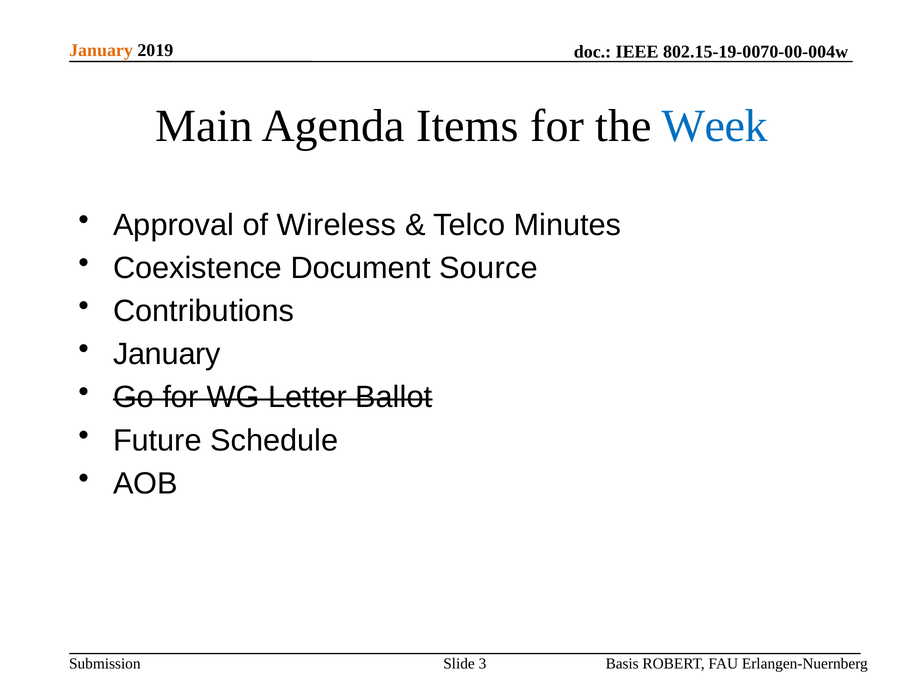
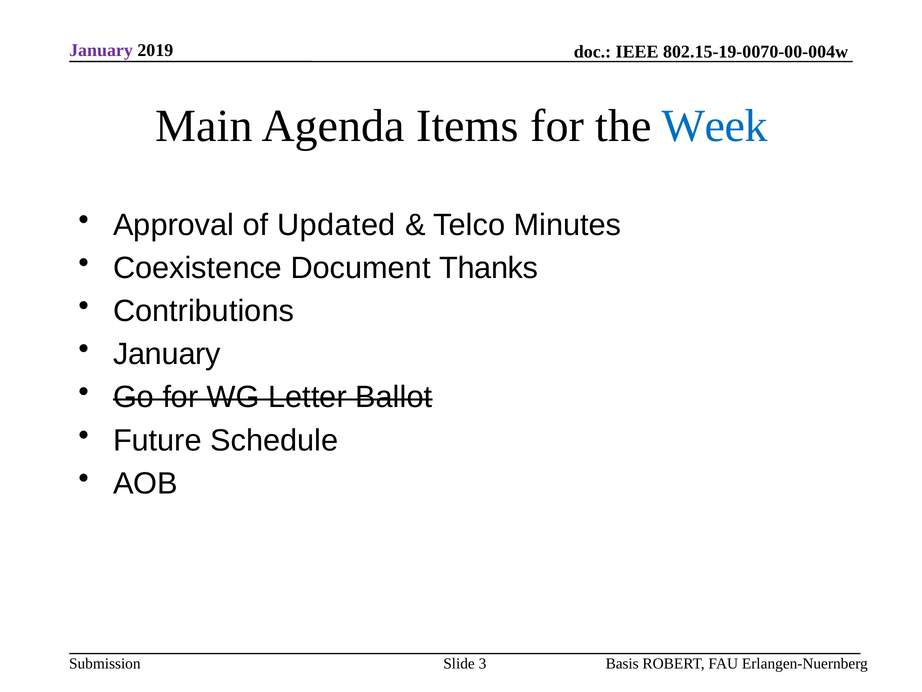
January colour: orange -> purple (101, 50)
Wireless: Wireless -> Updated (337, 225)
Source: Source -> Thanks (489, 268)
